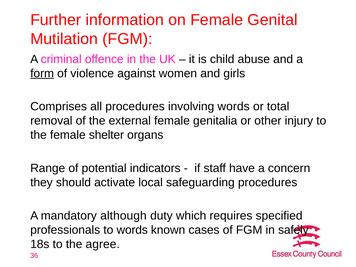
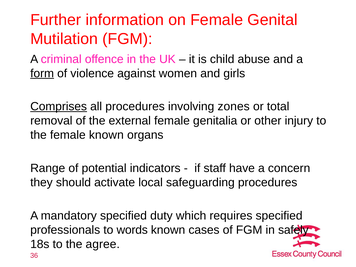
Comprises underline: none -> present (59, 107)
involving words: words -> zones (234, 107)
female shelter: shelter -> known (106, 135)
mandatory although: although -> specified (124, 216)
